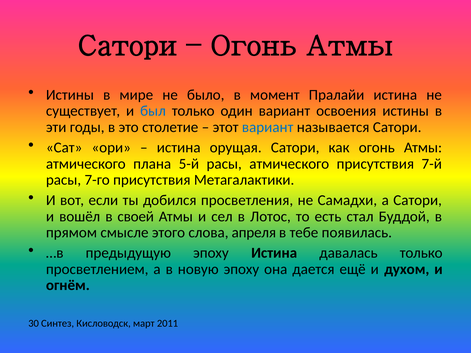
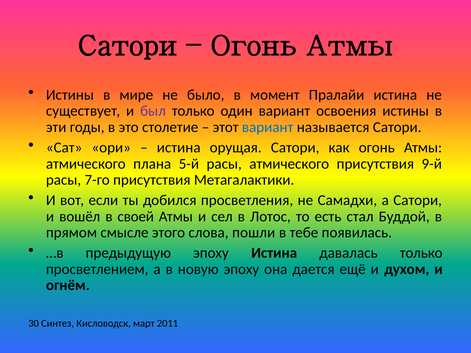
был colour: blue -> purple (153, 111)
7-й: 7-й -> 9-й (432, 164)
апреля: апреля -> пошли (254, 233)
